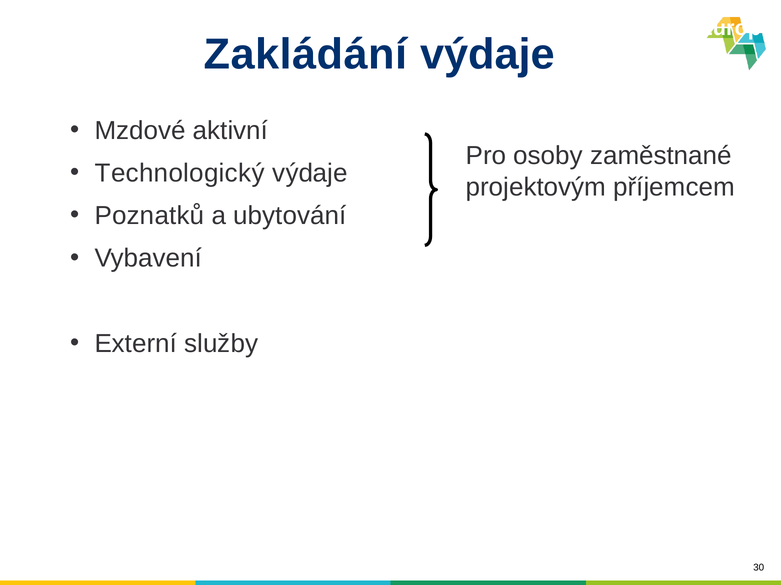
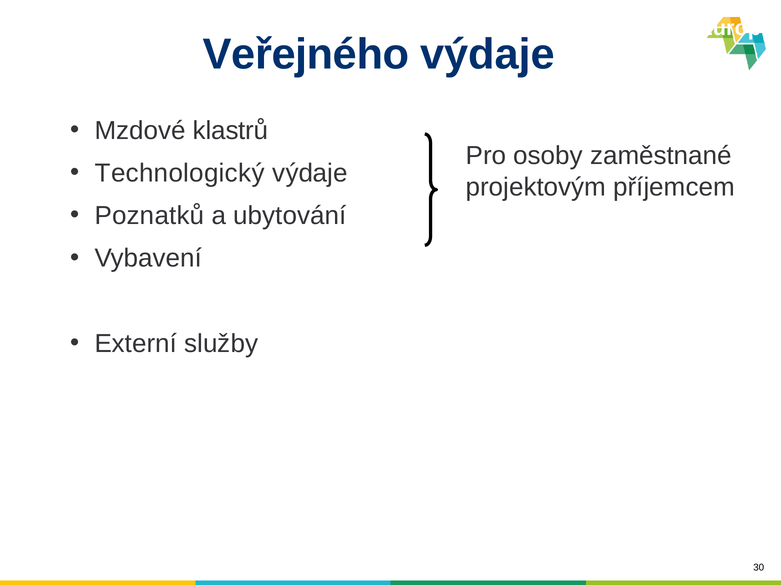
Zakládání: Zakládání -> Veřejného (306, 55)
aktivní: aktivní -> klastrů (231, 131)
